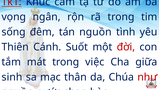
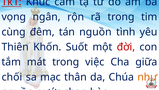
sống: sống -> cùng (14, 32)
Cánh: Cánh -> Khốn (47, 47)
sinh: sinh -> chối (12, 77)
như colour: red -> orange (147, 77)
